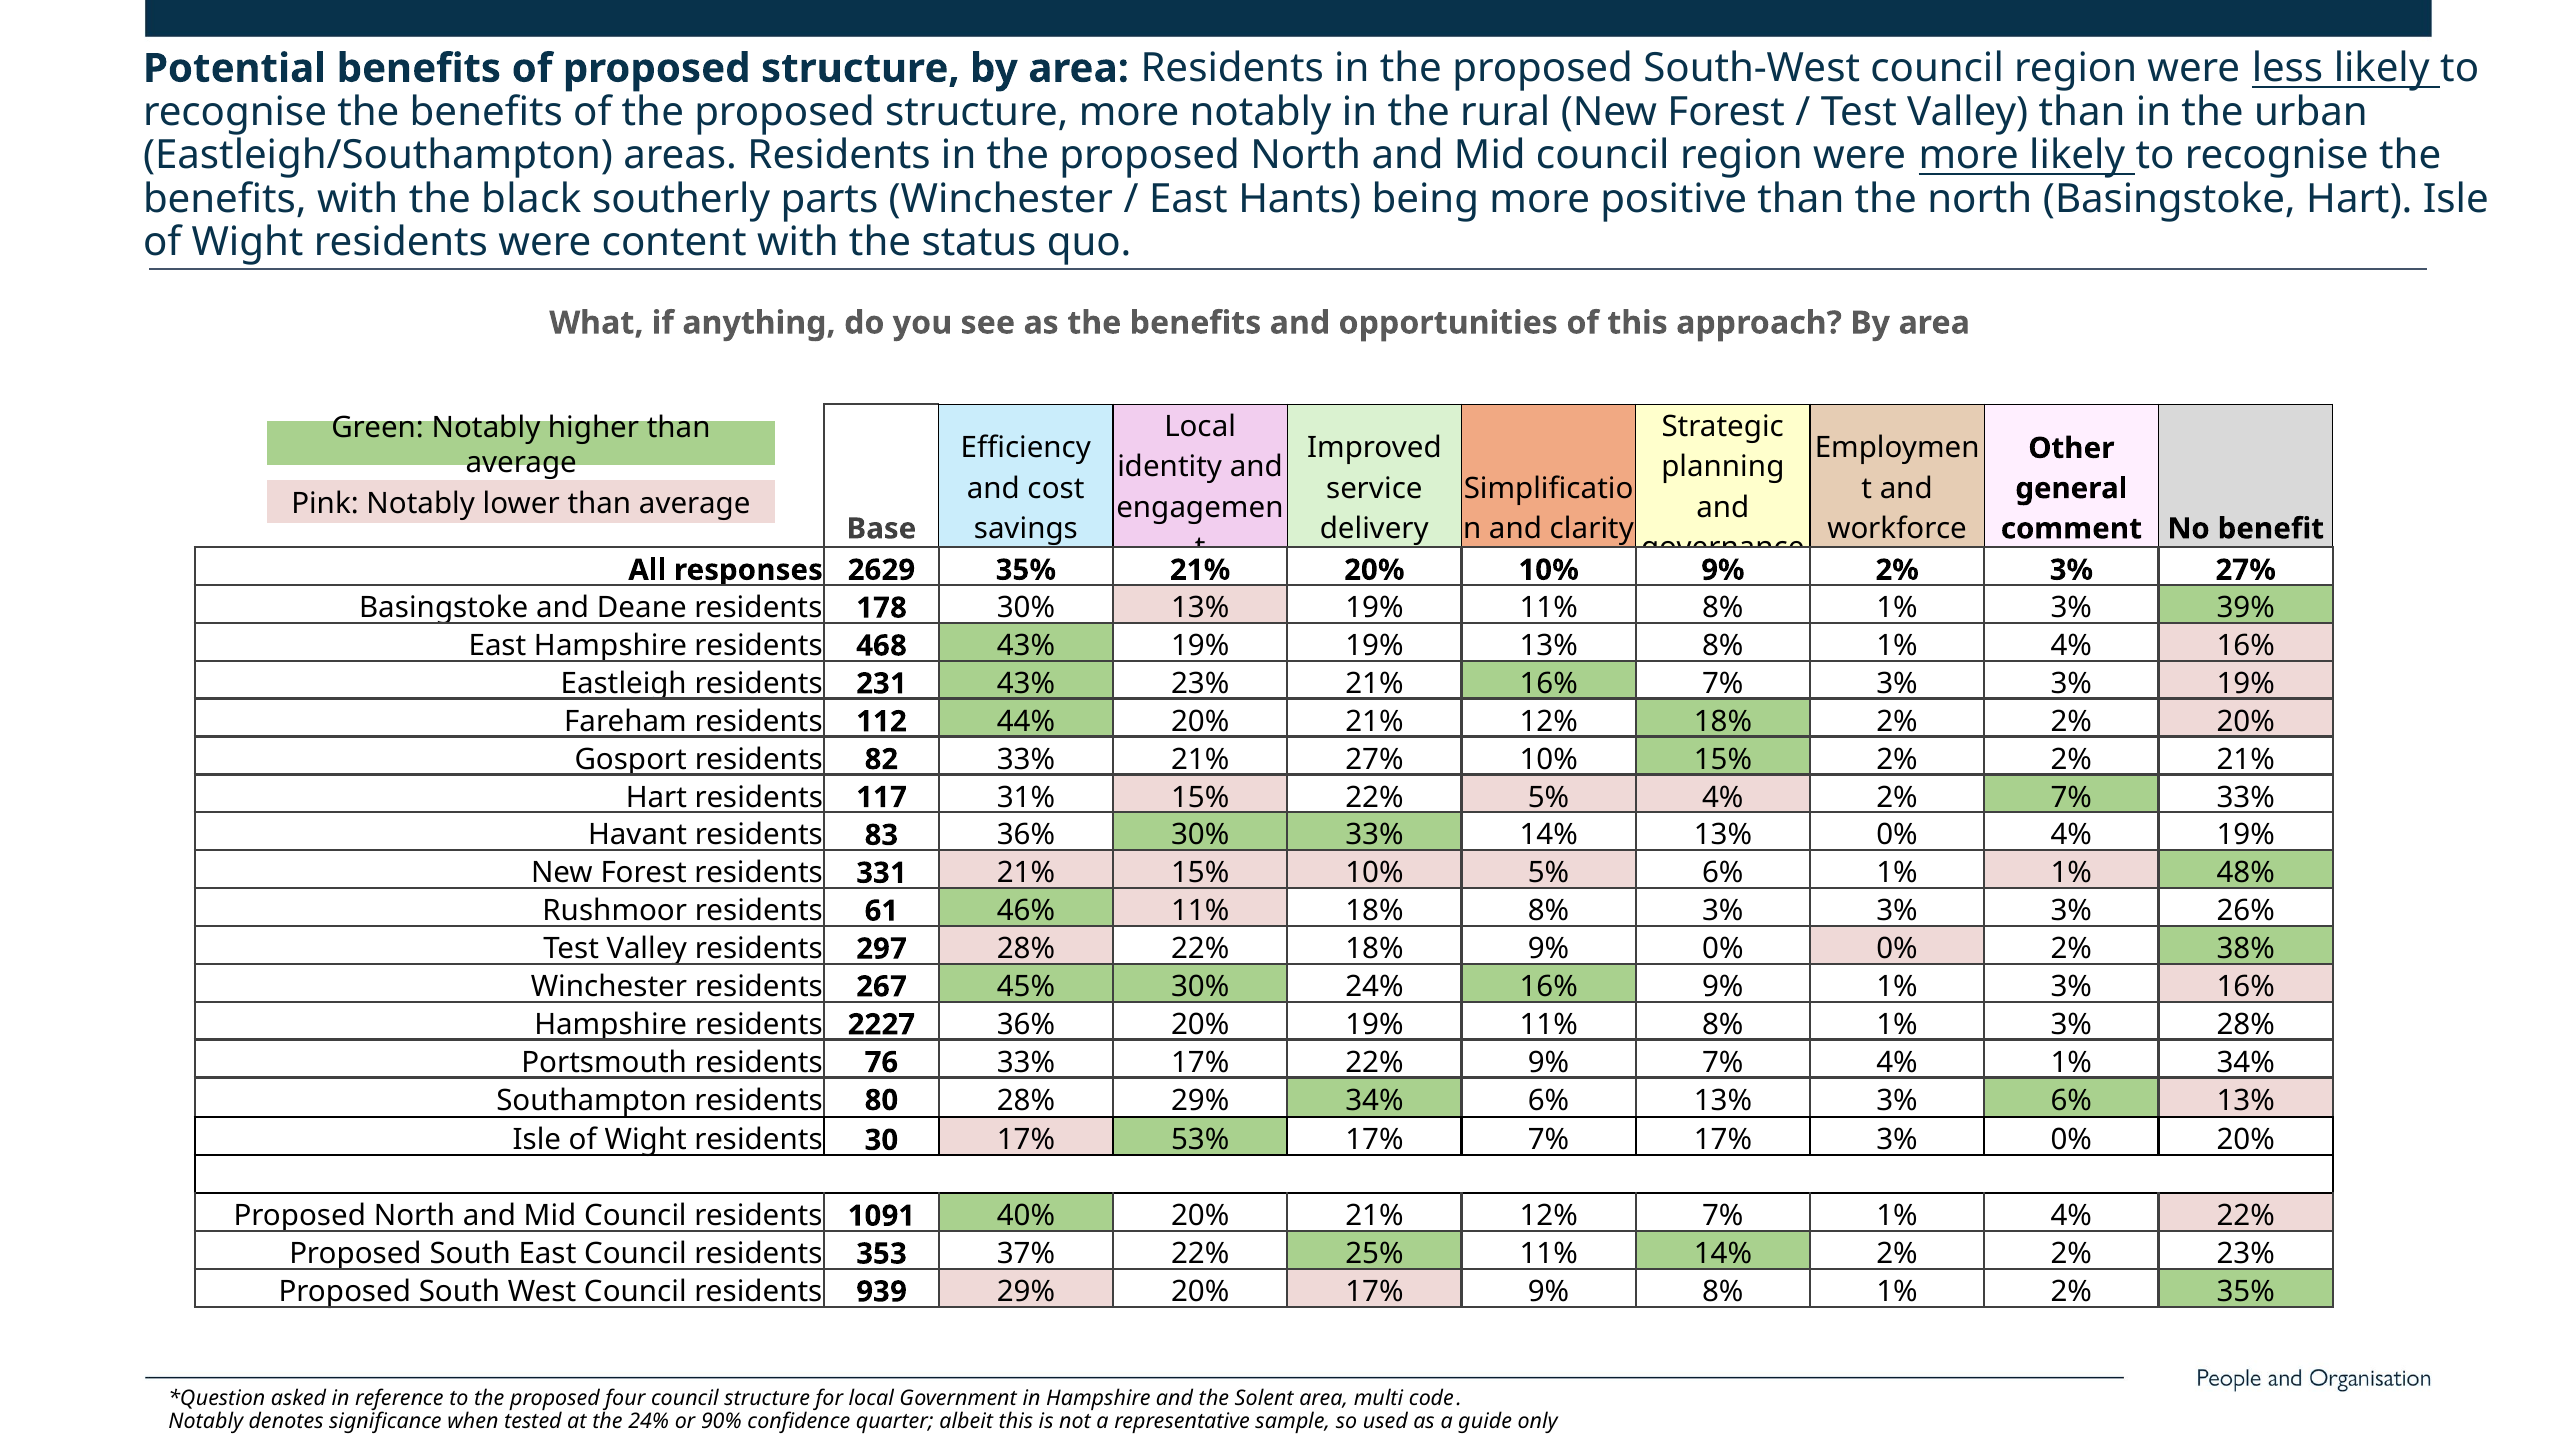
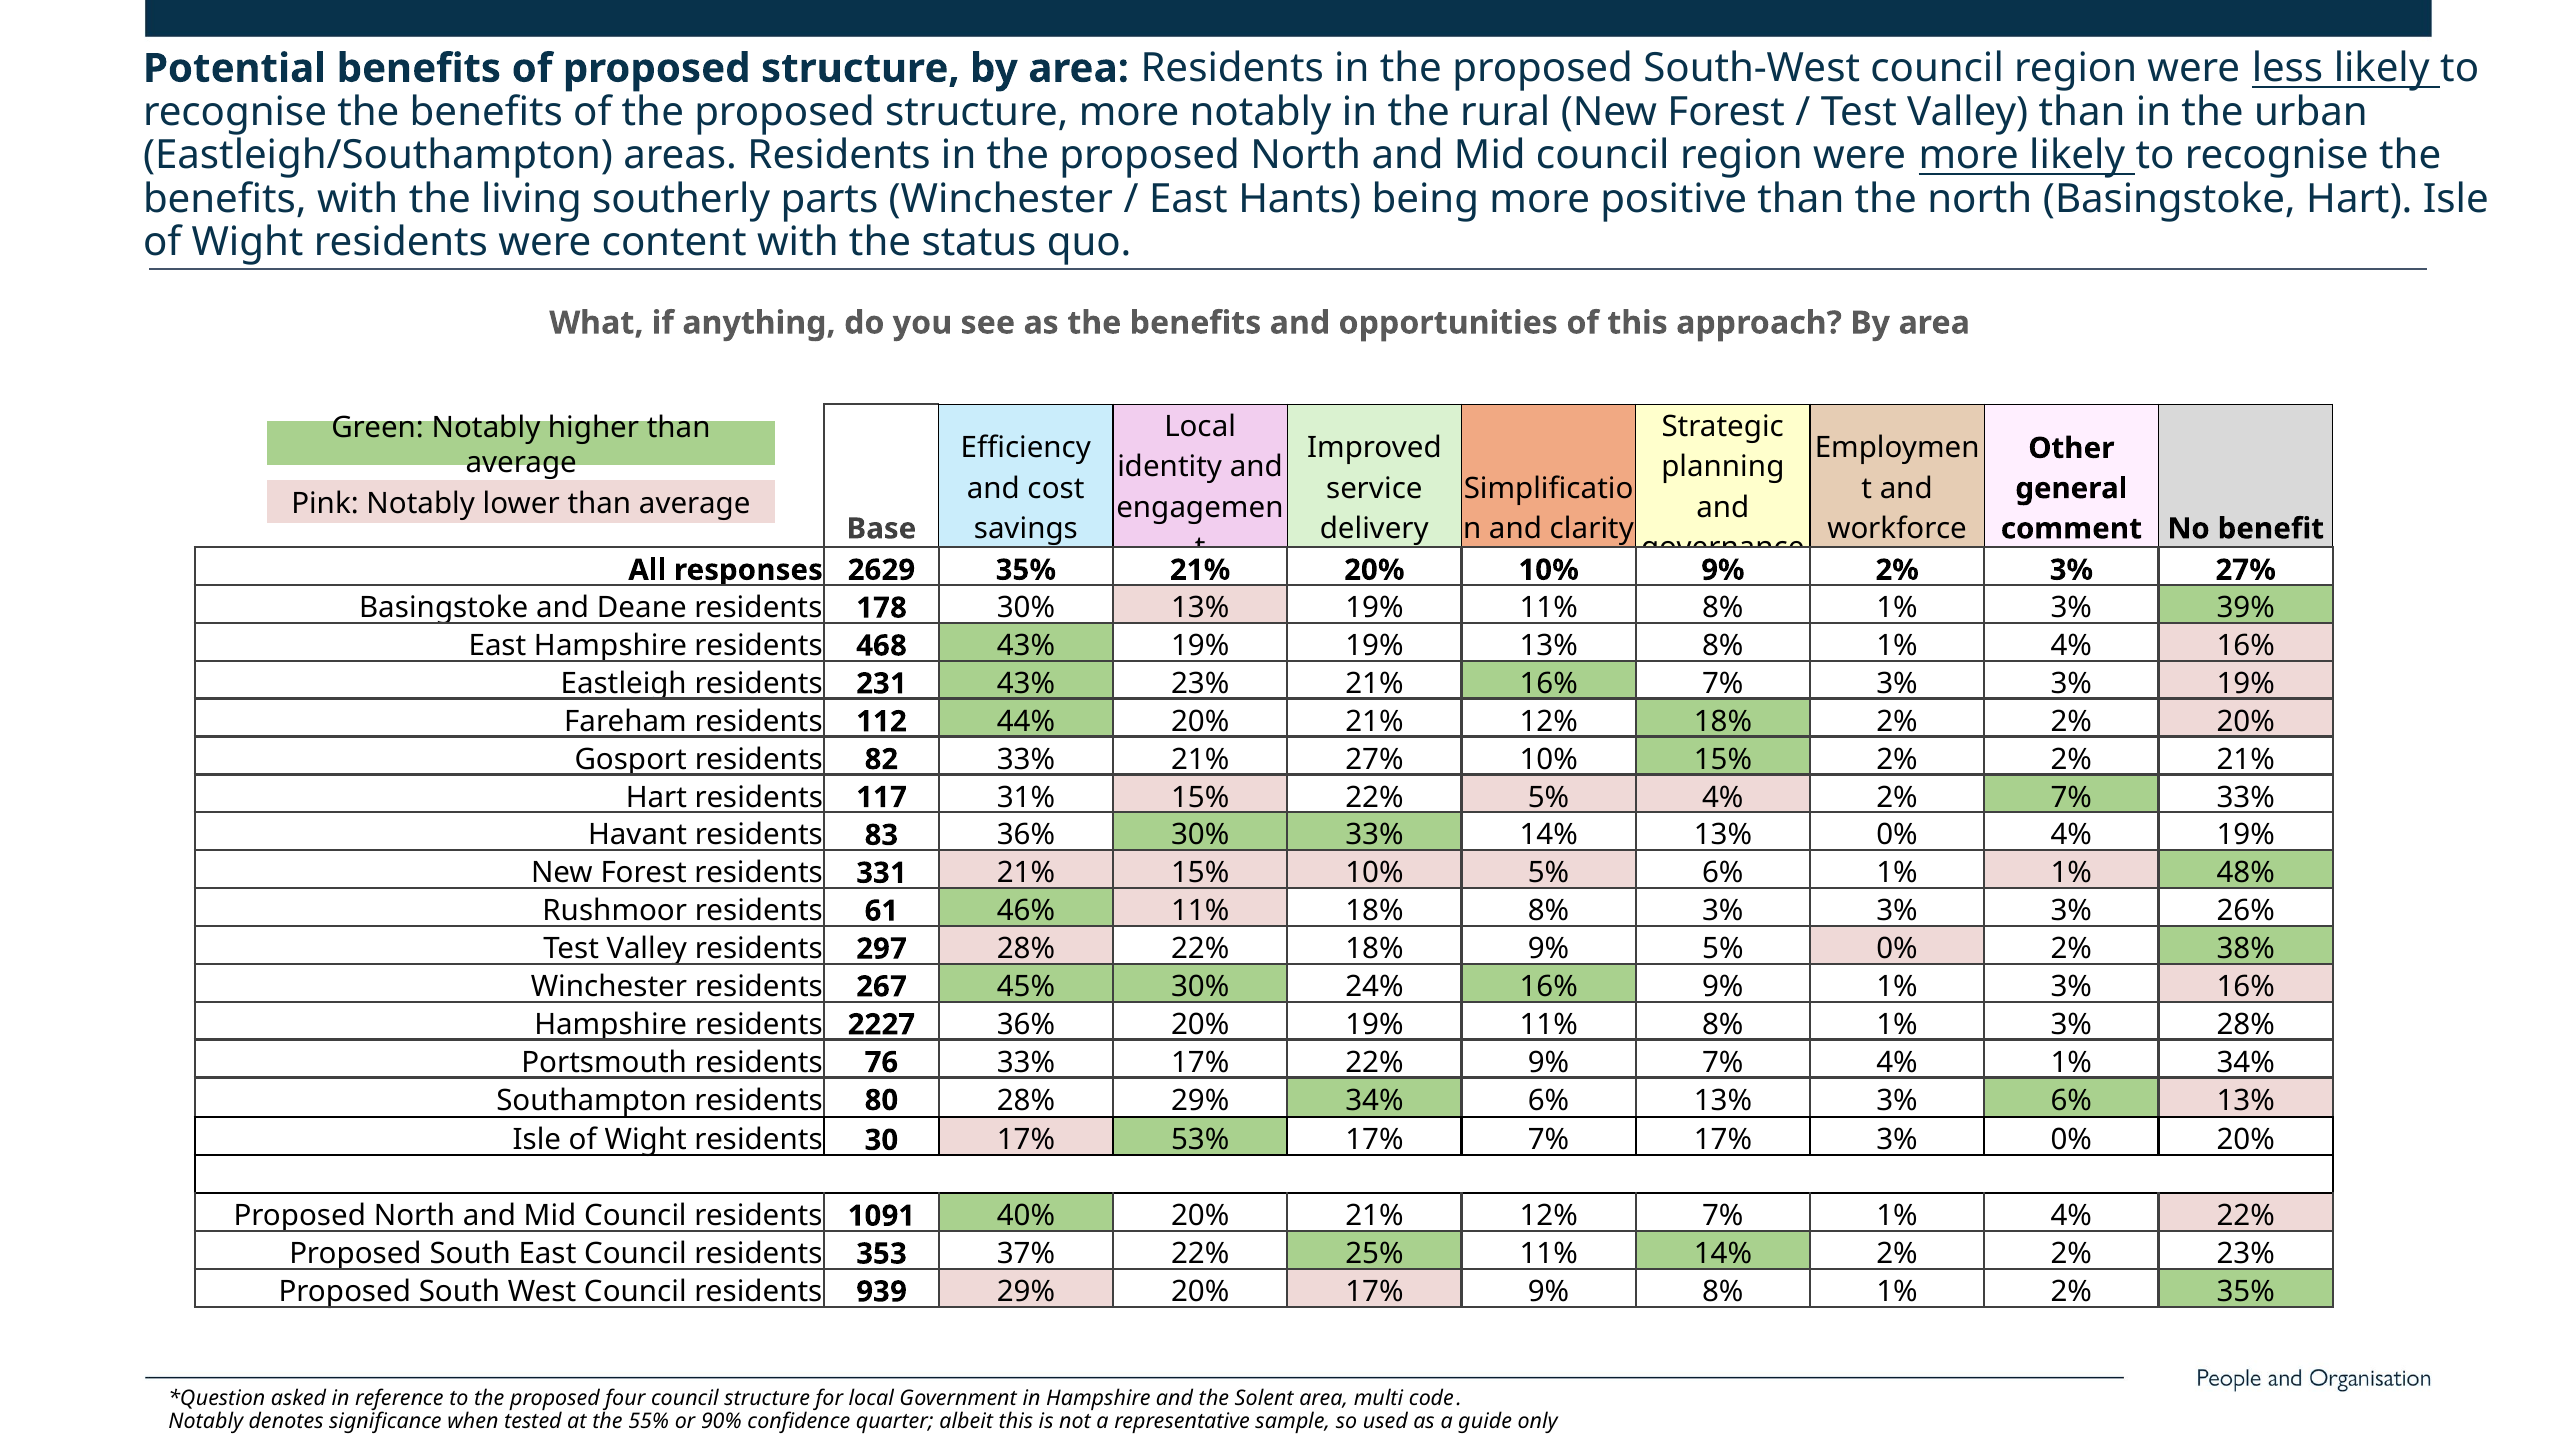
black: black -> living (532, 199)
0%: 0% -> 5% (1723, 949)
the 24%: 24% -> 55% (649, 1421)
